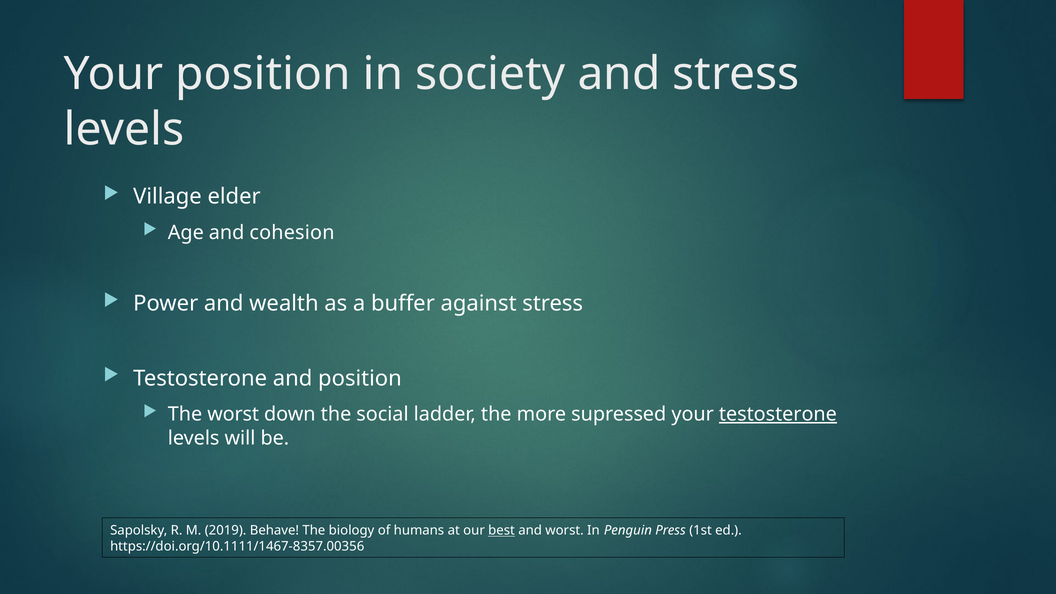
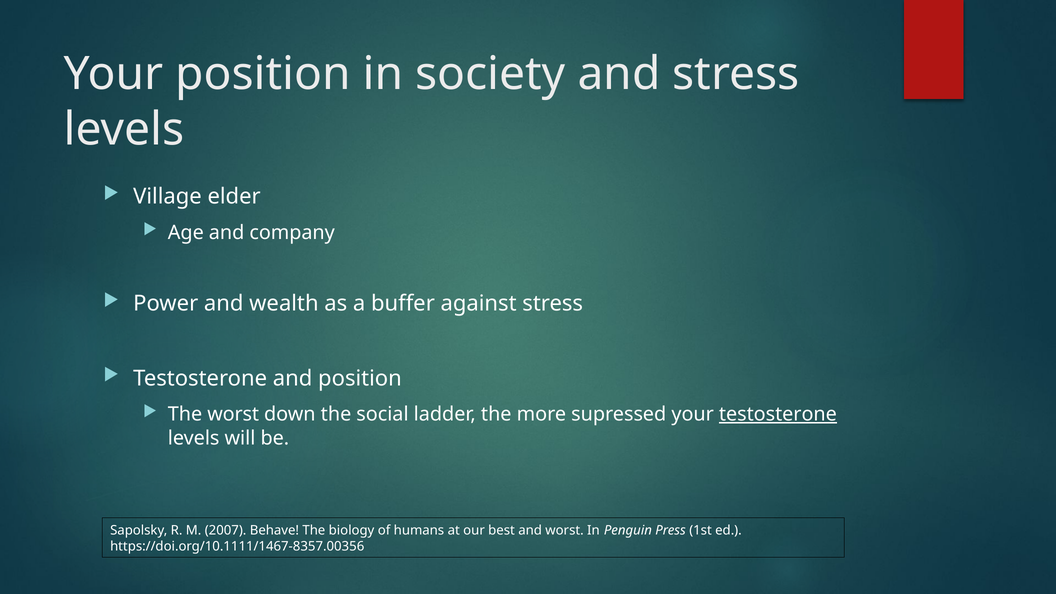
cohesion: cohesion -> company (292, 232)
2019: 2019 -> 2007 (226, 530)
best underline: present -> none (502, 530)
